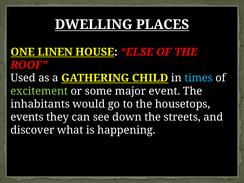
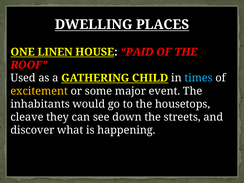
ELSE: ELSE -> PAID (137, 52)
excitement colour: light green -> yellow (39, 91)
events: events -> cleave (27, 117)
